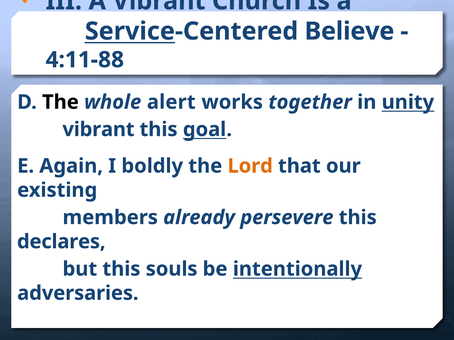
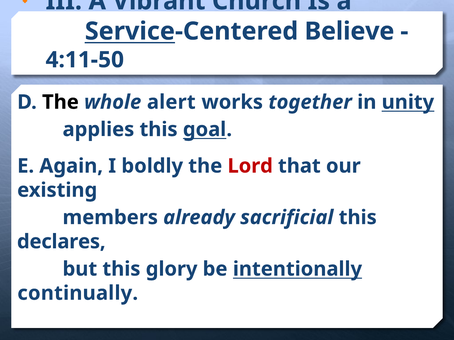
4:11-88: 4:11-88 -> 4:11-50 (85, 60)
vibrant: vibrant -> applies (98, 130)
Lord colour: orange -> red (250, 166)
persevere: persevere -> sacrificial (287, 218)
souls: souls -> glory (172, 269)
adversaries: adversaries -> continually (78, 294)
